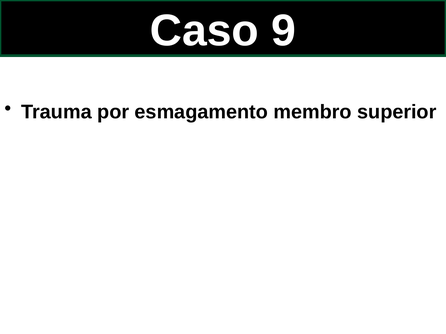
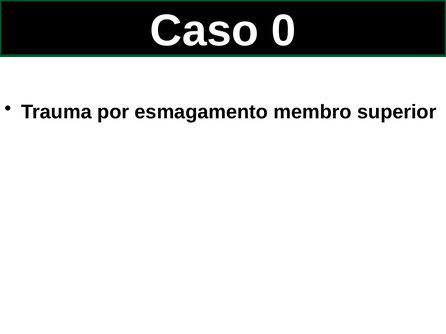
9: 9 -> 0 (284, 31)
